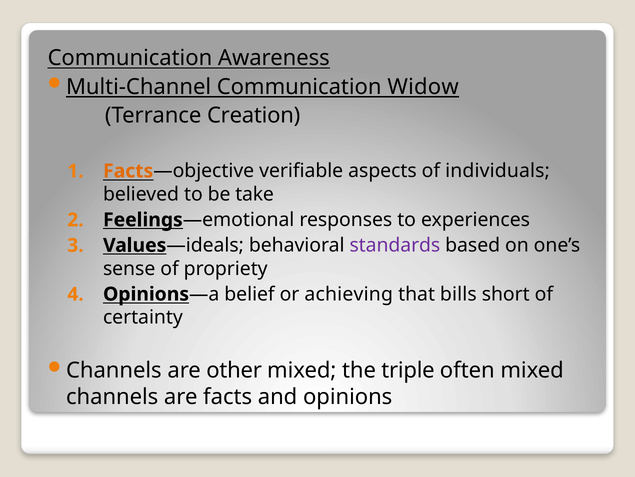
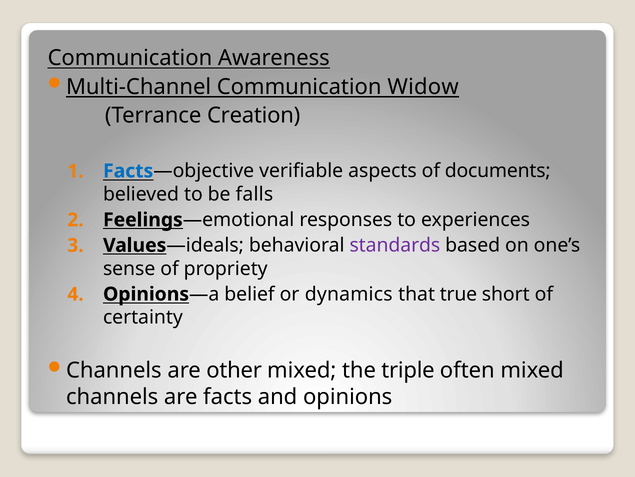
Facts colour: orange -> blue (128, 171)
individuals: individuals -> documents (498, 171)
take: take -> falls (254, 194)
achieving: achieving -> dynamics (349, 294)
bills: bills -> true (458, 294)
